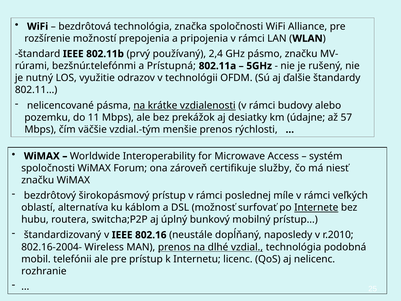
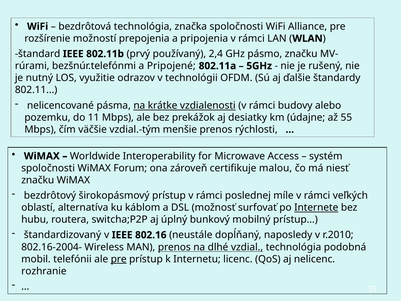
Prístupná: Prístupná -> Pripojené (171, 66)
57: 57 -> 55 (346, 117)
služby: služby -> malou (276, 168)
pre underline: none -> present (119, 259)
